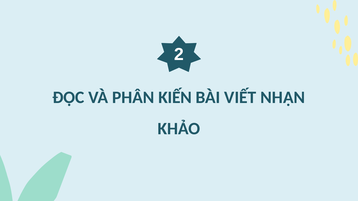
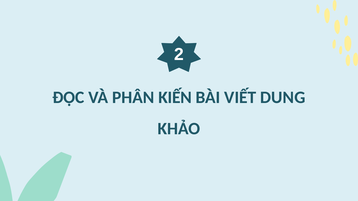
NHẬN: NHẬN -> DUNG (283, 98)
